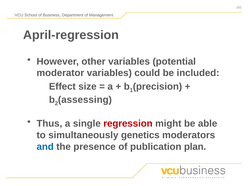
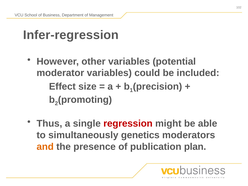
April-regression: April-regression -> Infer-regression (71, 35)
assessing: assessing -> promoting (85, 100)
and colour: blue -> orange (45, 147)
